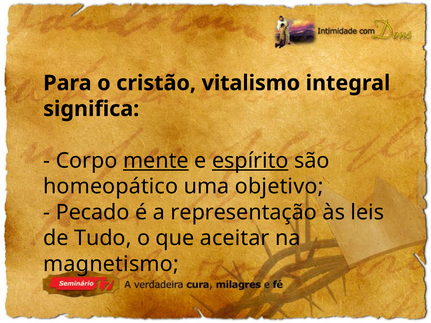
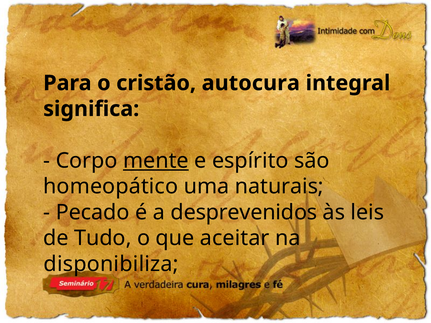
vitalismo: vitalismo -> autocura (251, 83)
espírito underline: present -> none (250, 161)
objetivo: objetivo -> naturais (279, 187)
representação: representação -> desprevenidos (244, 212)
magnetismo: magnetismo -> disponibiliza (111, 264)
